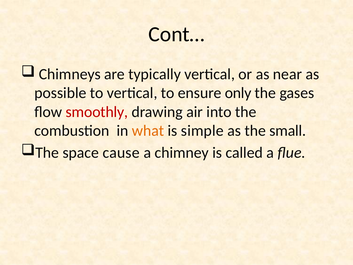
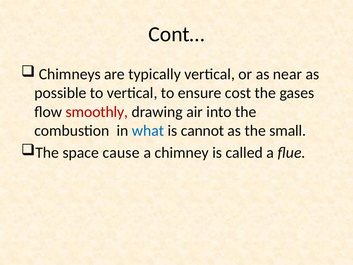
only: only -> cost (238, 93)
what colour: orange -> blue (148, 131)
simple: simple -> cannot (202, 131)
